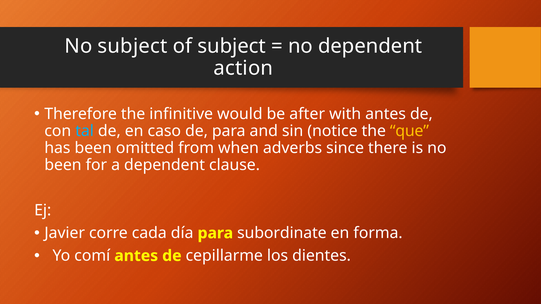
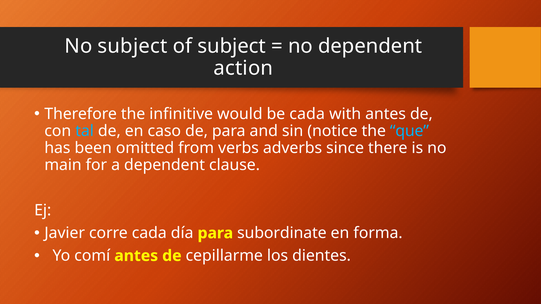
be after: after -> cada (307, 114)
que colour: yellow -> light blue (409, 131)
when: when -> verbs (239, 148)
been: been -> main (63, 165)
